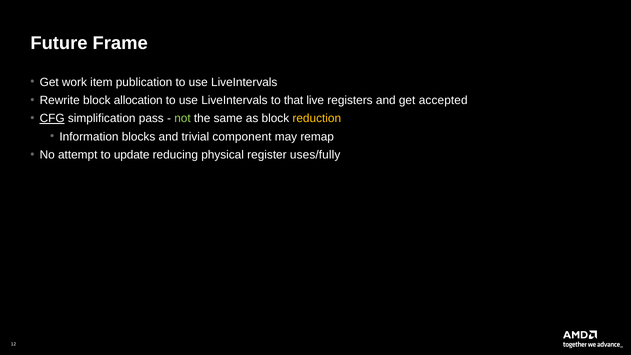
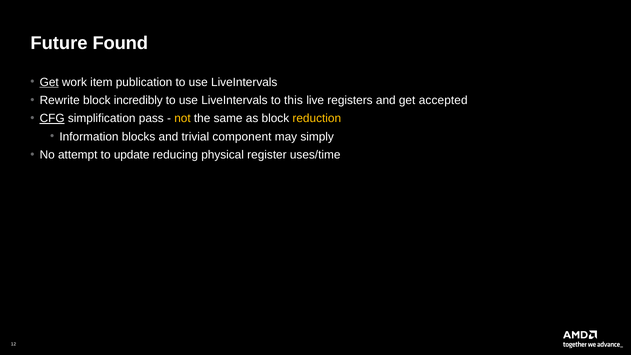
Frame: Frame -> Found (120, 43)
Get underline: none -> present (49, 82)
allocation: allocation -> incredibly (138, 100)
that: that -> this (293, 100)
not colour: light green -> yellow (182, 118)
remap: remap -> simply (317, 137)
uses/fully: uses/fully -> uses/time (315, 155)
